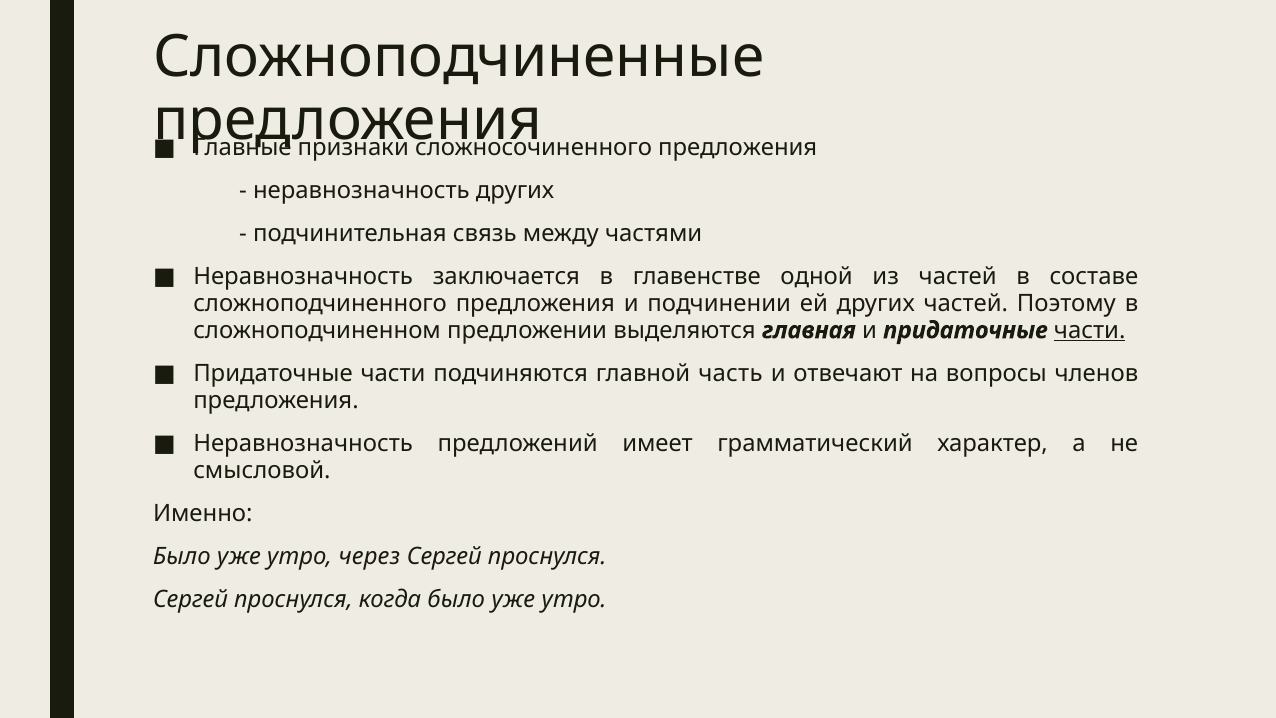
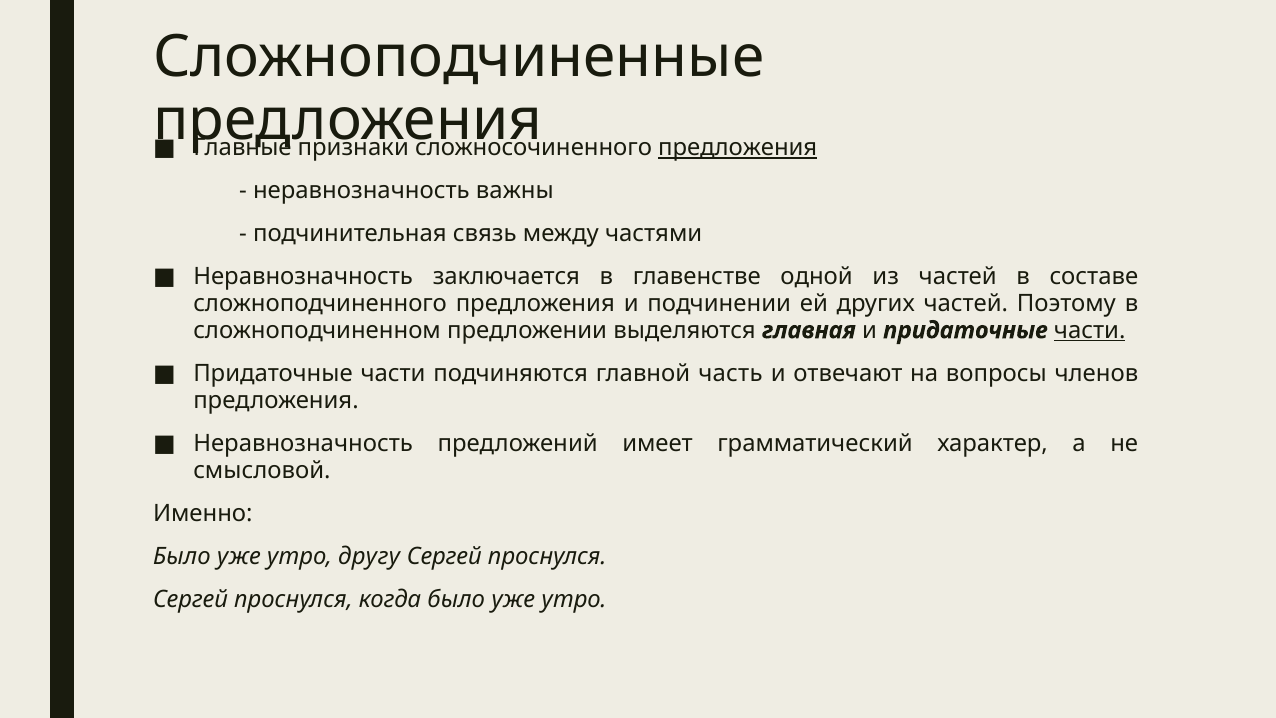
предложения underline: none -> present (738, 147)
неравнозначность других: других -> важны (515, 190)
через: через -> другу (369, 556)
